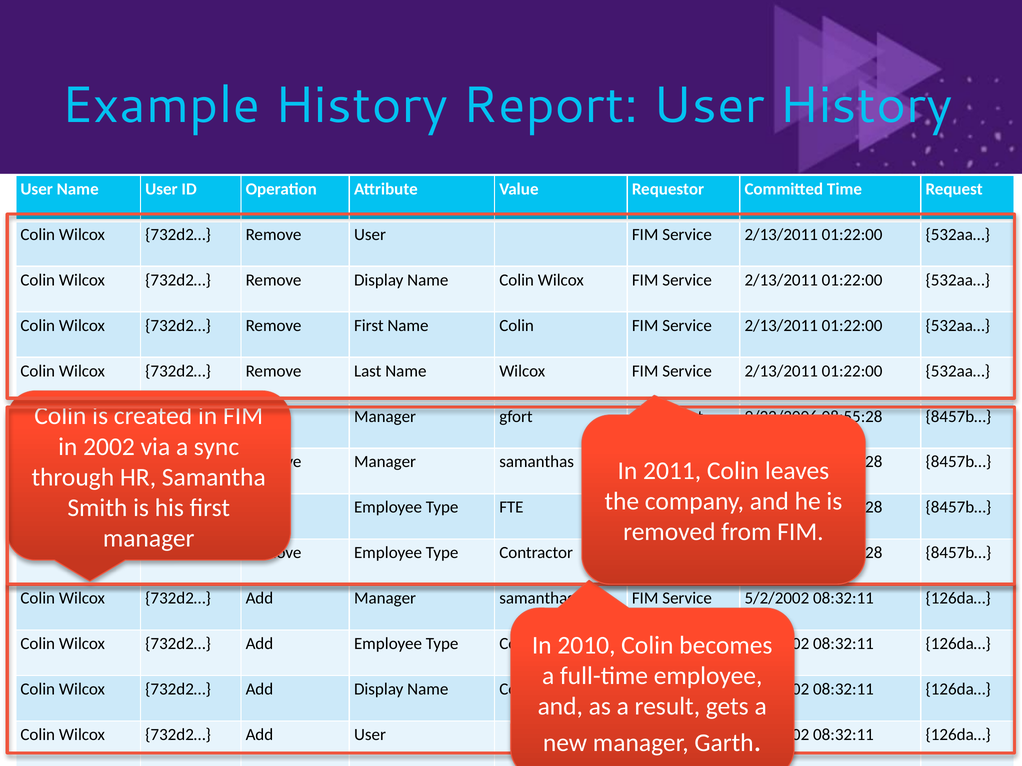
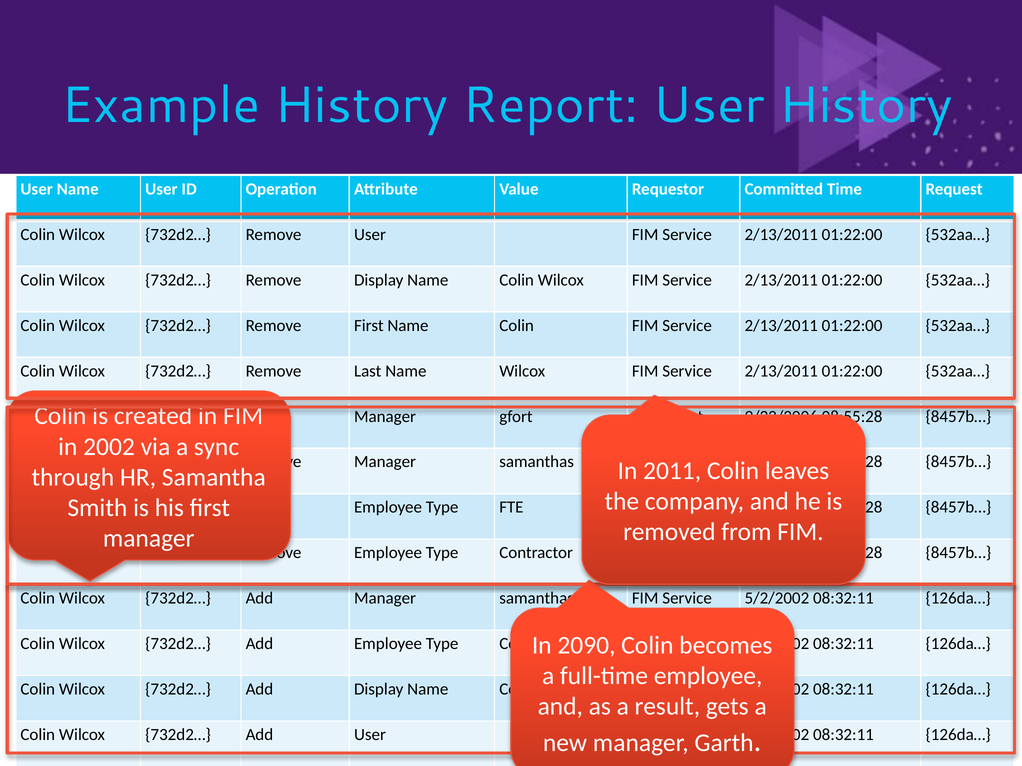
2010: 2010 -> 2090 (586, 646)
